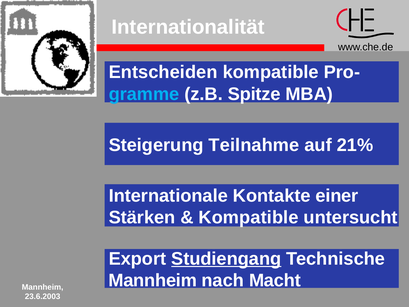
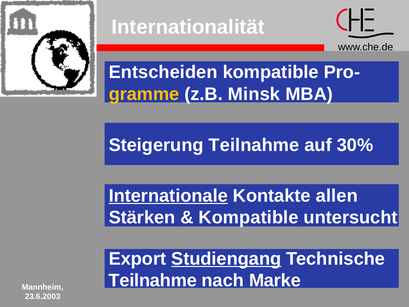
gramme colour: light blue -> yellow (144, 94)
Spitze: Spitze -> Minsk (254, 94)
21%: 21% -> 30% (355, 145)
Internationale underline: none -> present (168, 196)
einer: einer -> allen (337, 196)
Mannheim: Mannheim -> Teilnahme (153, 280)
Macht: Macht -> Marke (275, 280)
